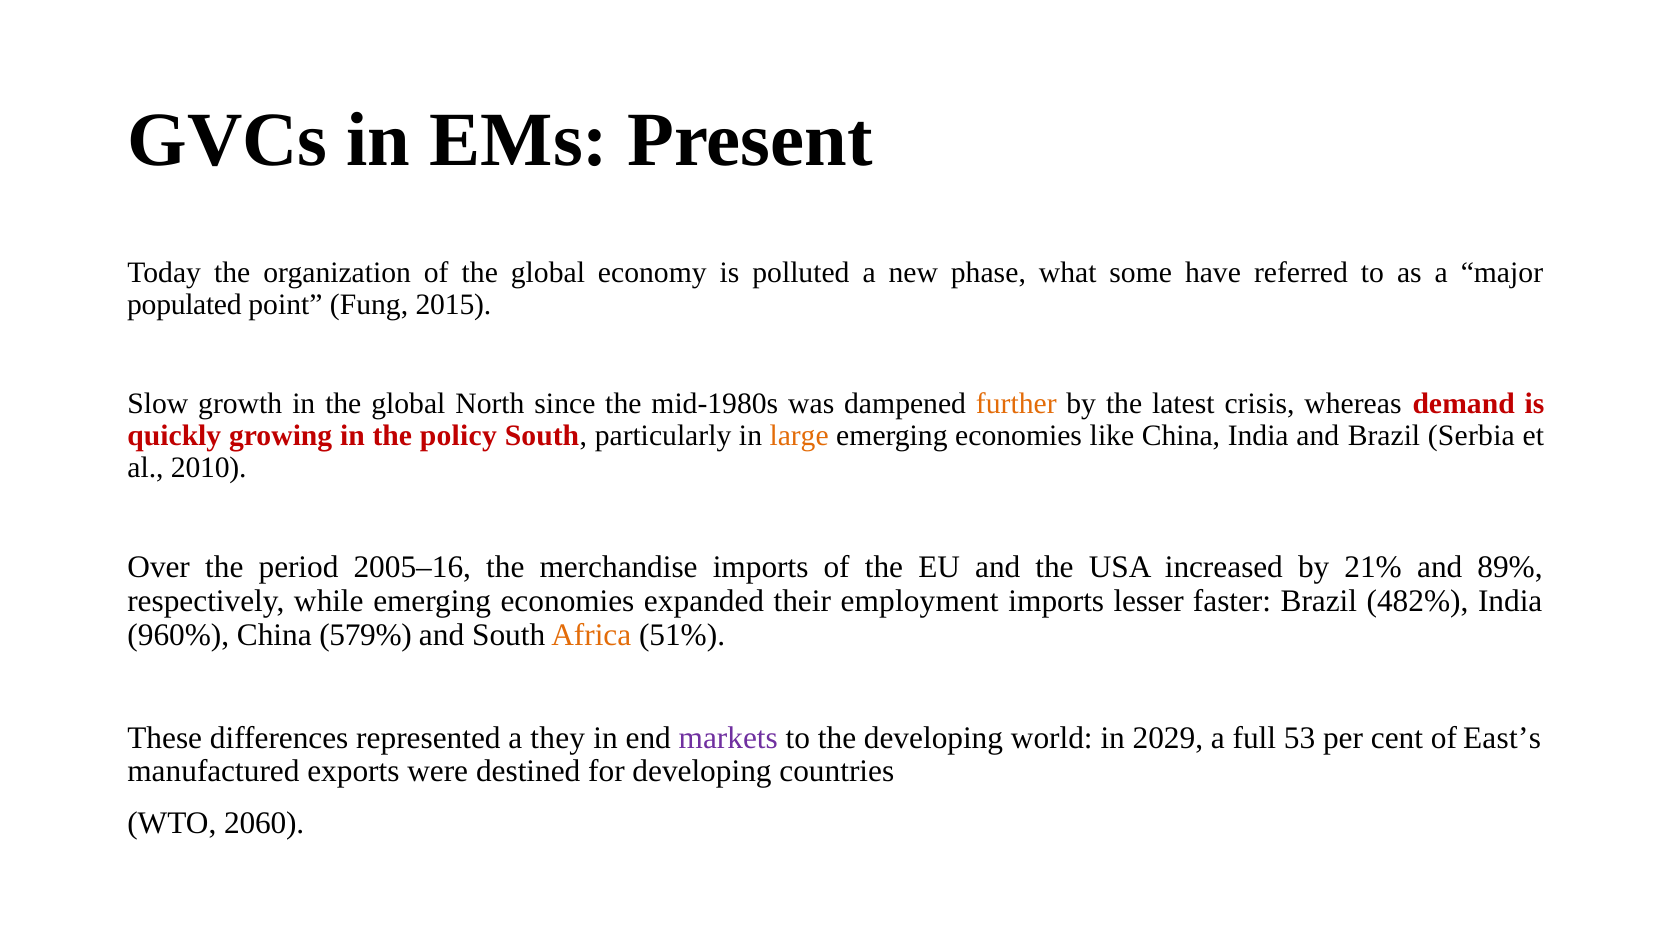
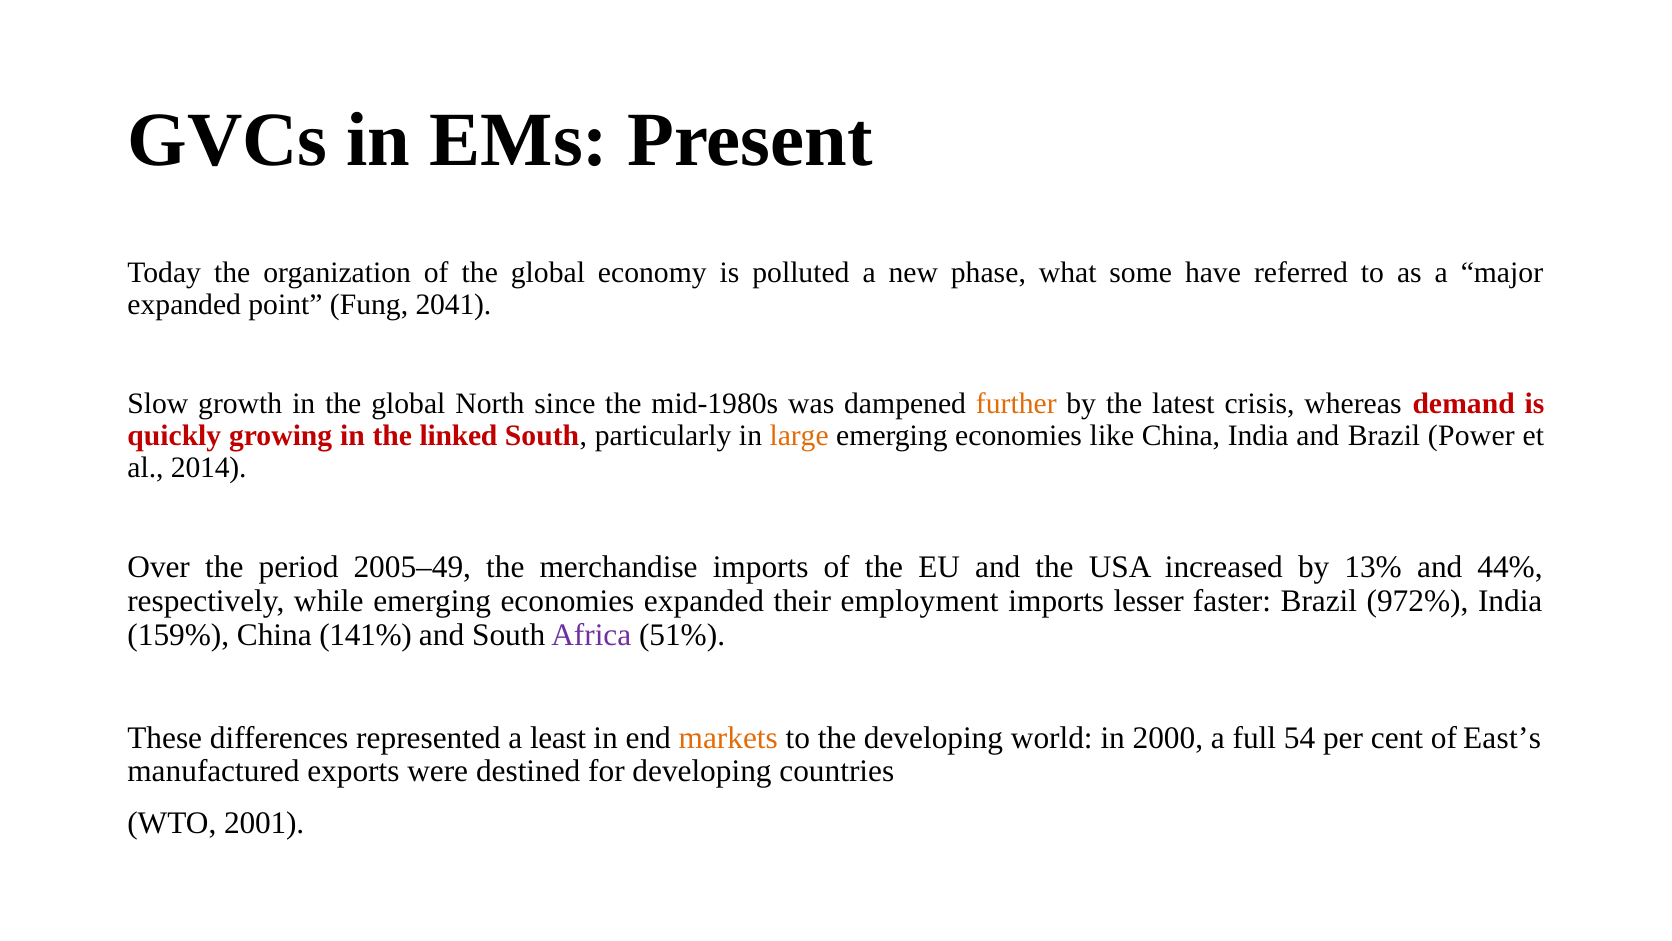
populated: populated -> expanded (184, 304)
2015: 2015 -> 2041 (453, 304)
policy: policy -> linked (459, 435)
Serbia: Serbia -> Power (1471, 435)
2010: 2010 -> 2014 (209, 467)
2005–16: 2005–16 -> 2005–49 (412, 567)
21%: 21% -> 13% (1373, 567)
89%: 89% -> 44% (1510, 567)
482%: 482% -> 972% (1418, 601)
960%: 960% -> 159% (178, 635)
579%: 579% -> 141% (366, 635)
Africa colour: orange -> purple (591, 635)
they: they -> least (558, 737)
markets colour: purple -> orange (728, 737)
2029: 2029 -> 2000 (1168, 737)
53: 53 -> 54 (1300, 737)
2060: 2060 -> 2001 (264, 822)
